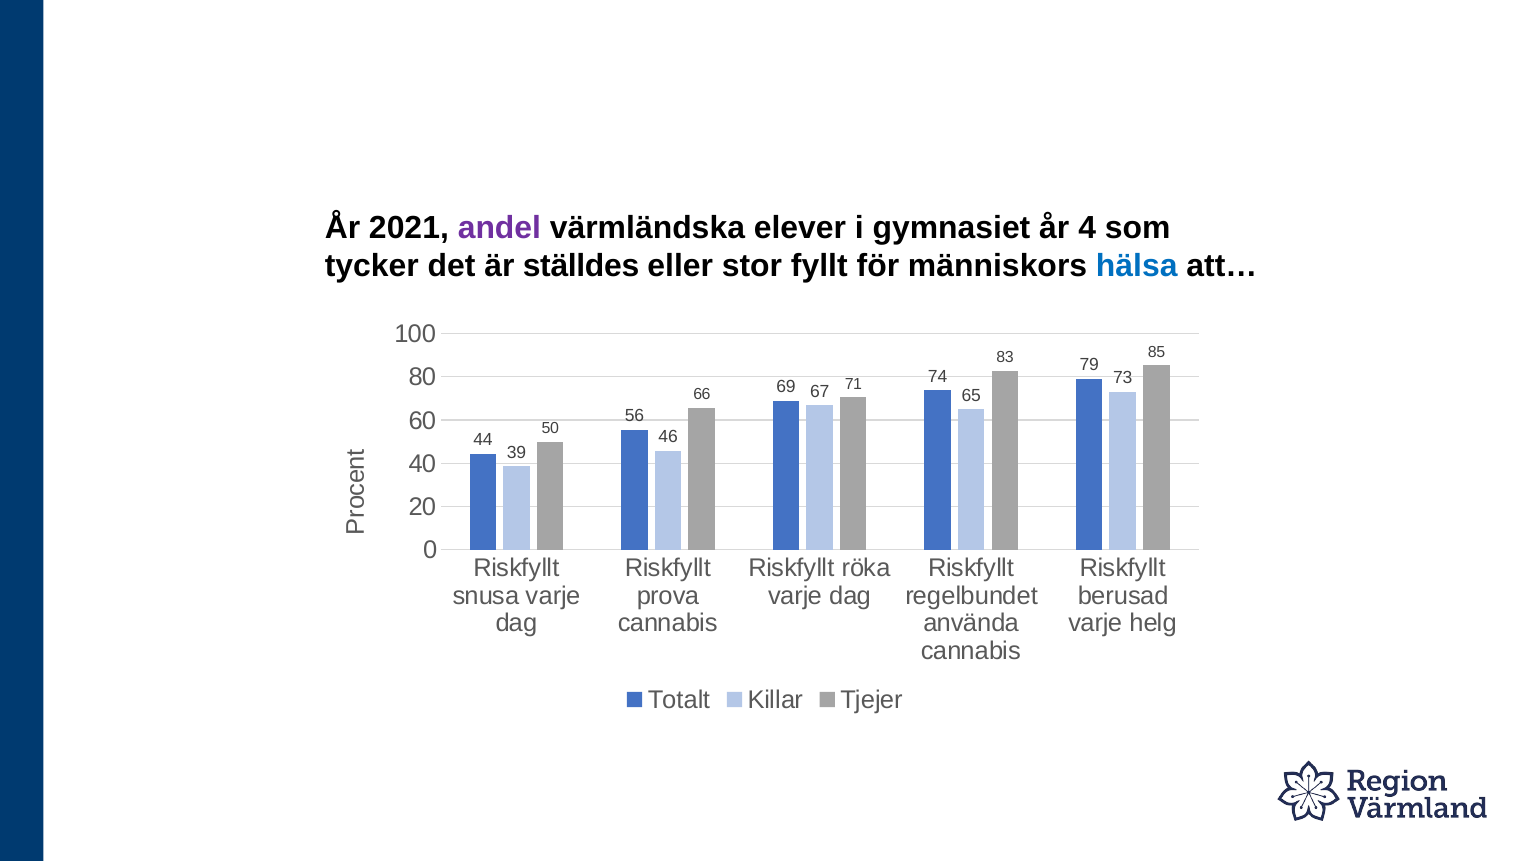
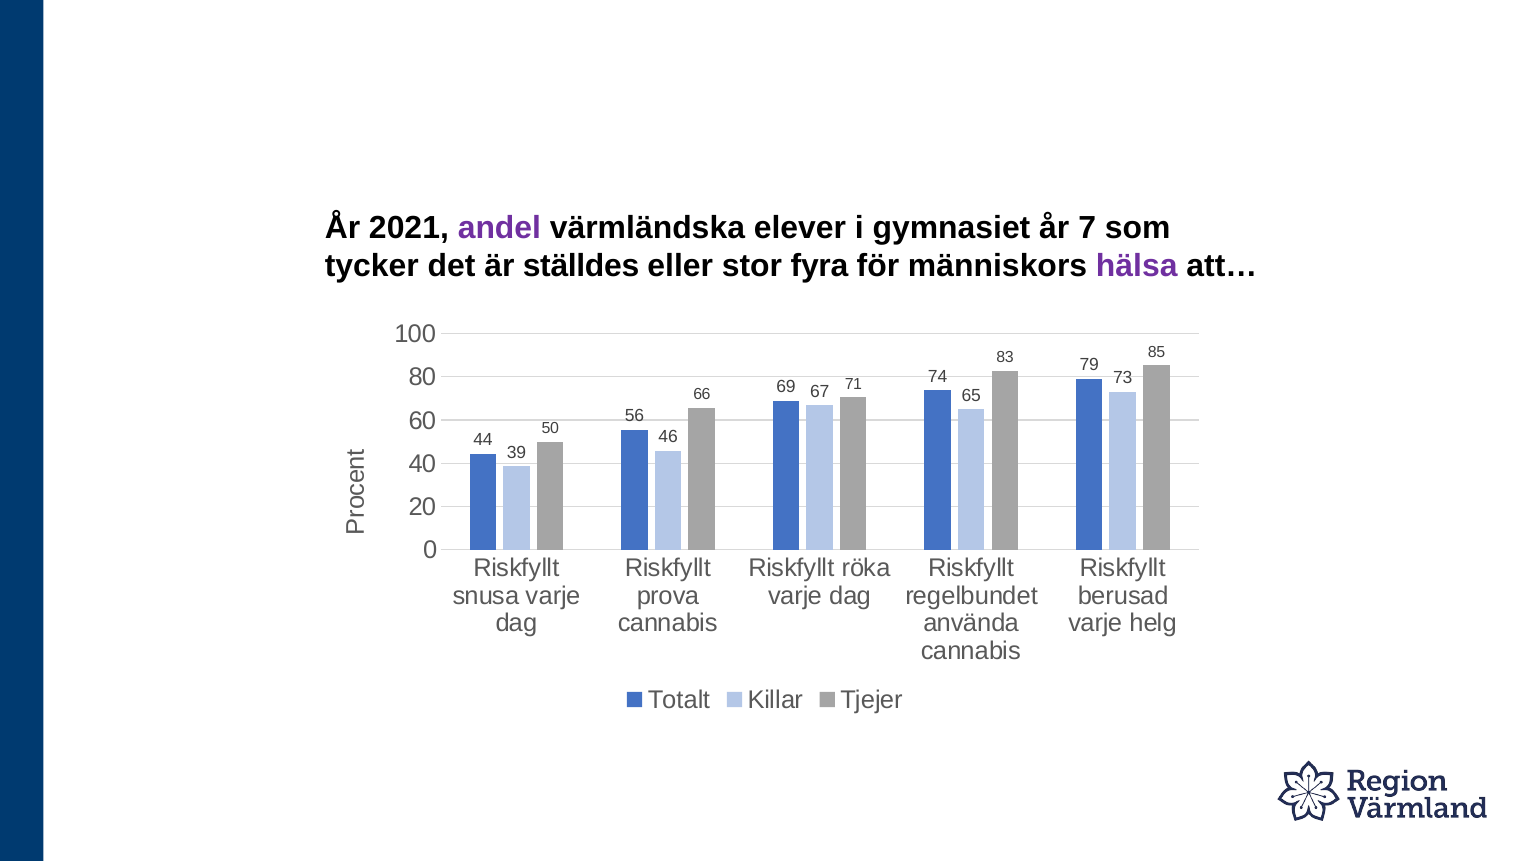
4: 4 -> 7 (1087, 227)
fyllt: fyllt -> fyra (820, 266)
hälsa colour: blue -> purple (1137, 266)
